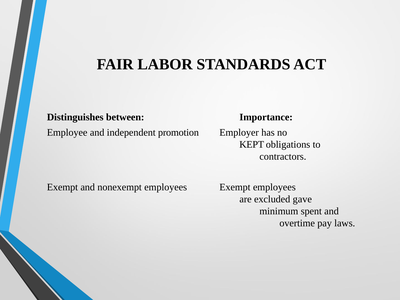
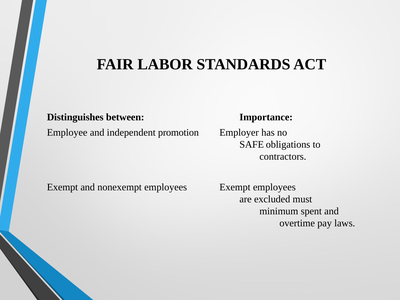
KEPT: KEPT -> SAFE (252, 145)
gave: gave -> must (302, 199)
